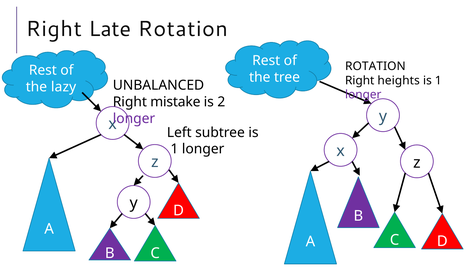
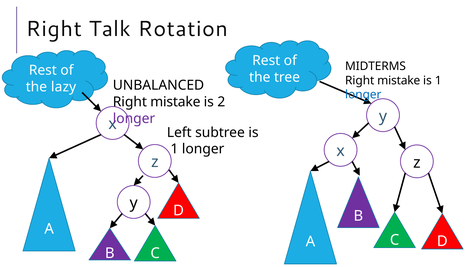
Late: Late -> Talk (110, 29)
ROTATION: ROTATION -> MIDTERMS (375, 66)
heights: heights -> mistake (399, 80)
longer colour: purple -> blue (363, 95)
